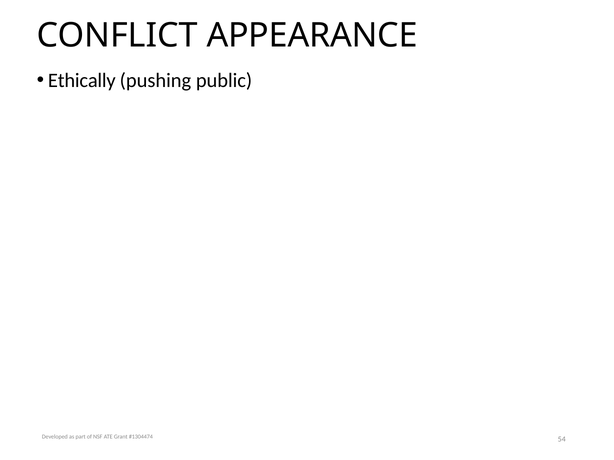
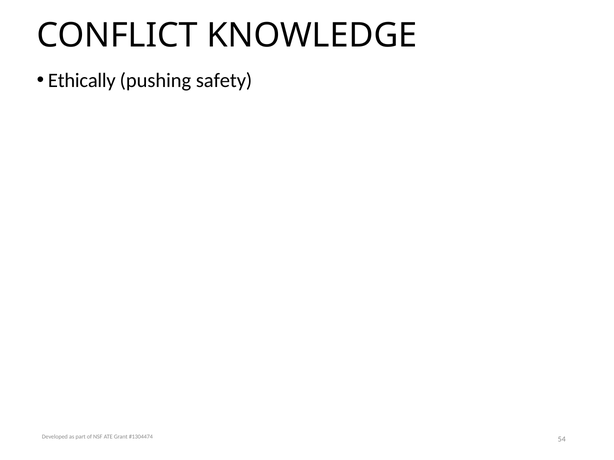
APPEARANCE: APPEARANCE -> KNOWLEDGE (312, 36)
public: public -> safety (224, 81)
